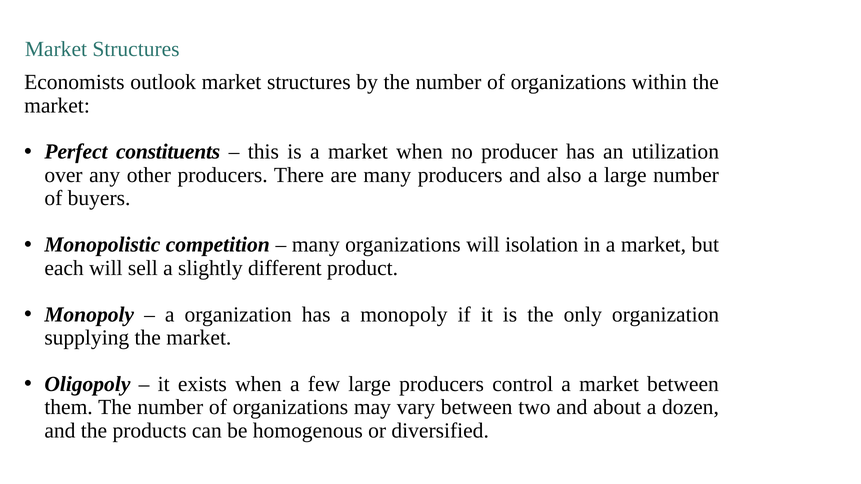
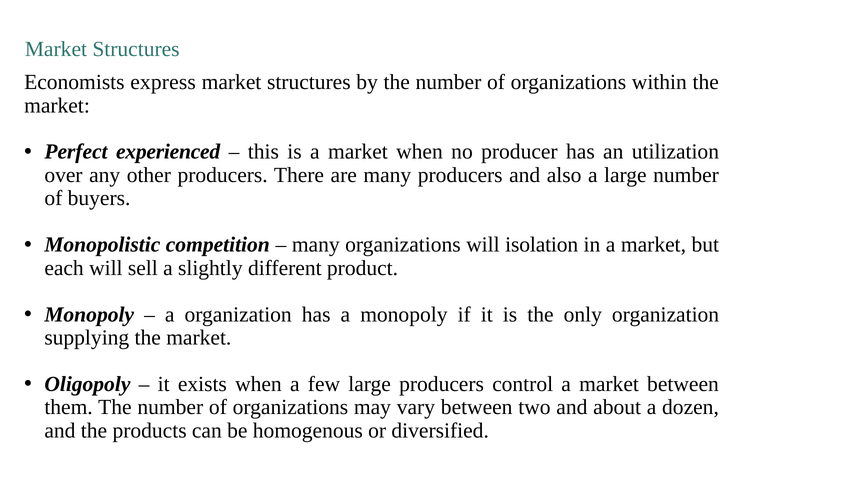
outlook: outlook -> express (163, 82)
constituents: constituents -> experienced (168, 152)
